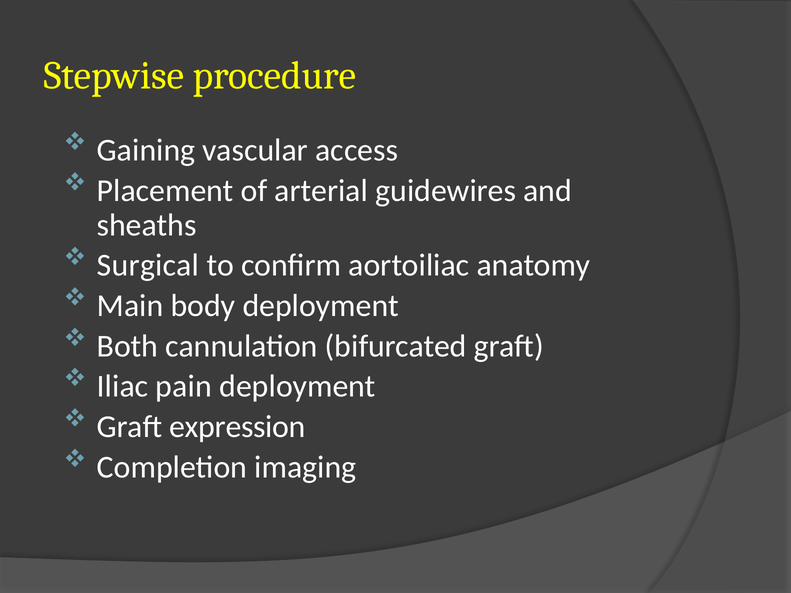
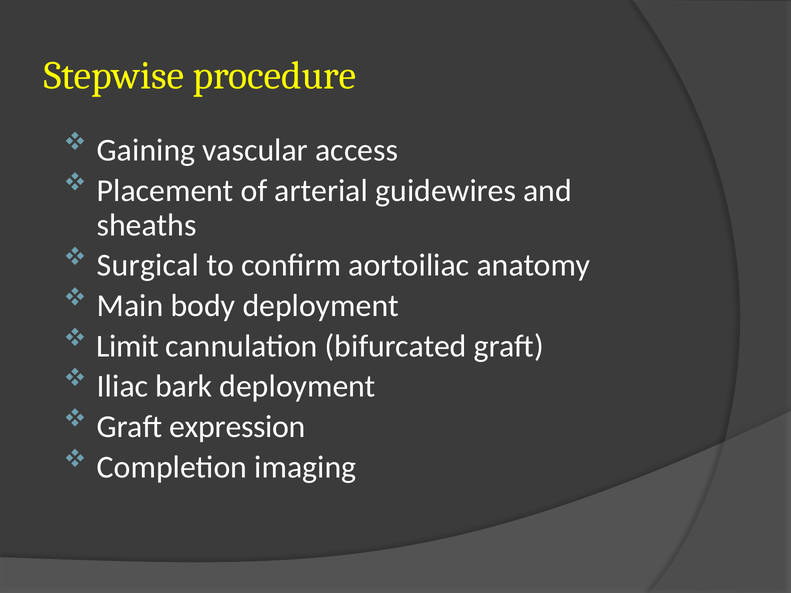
Both: Both -> Limit (128, 346)
pain: pain -> bark (184, 387)
